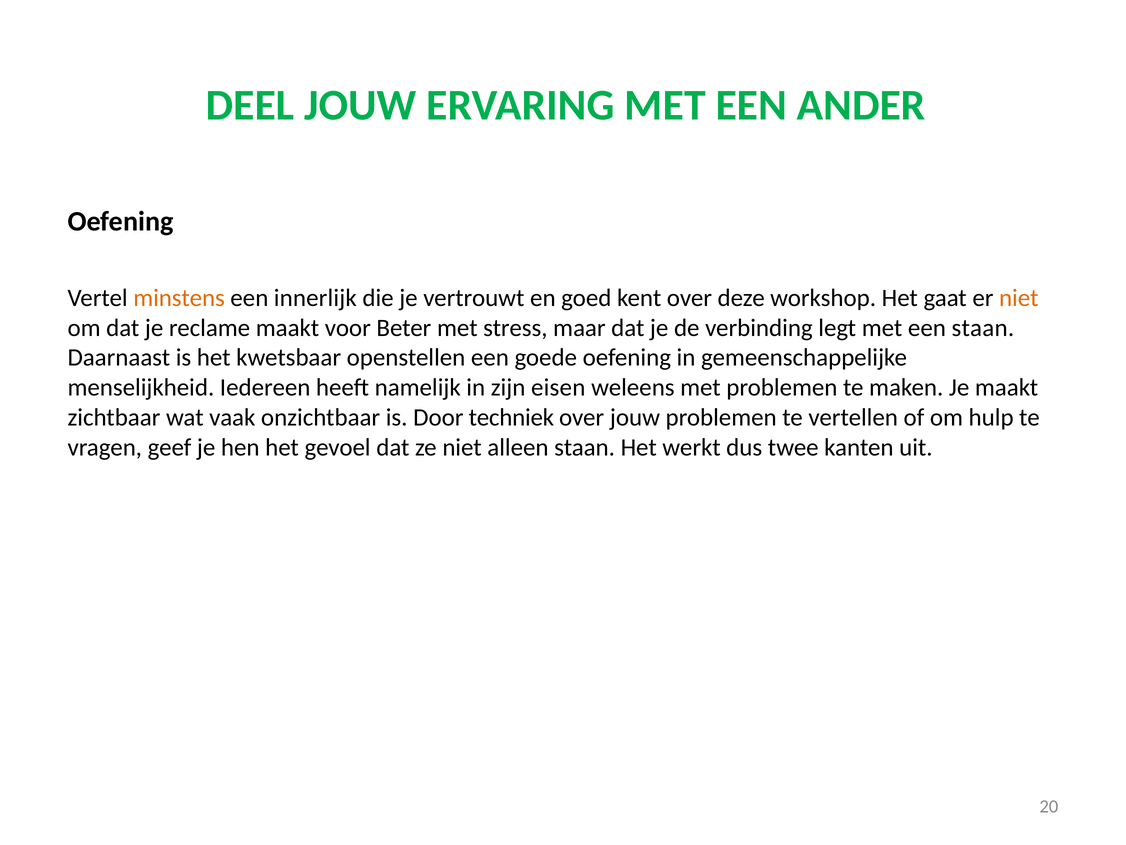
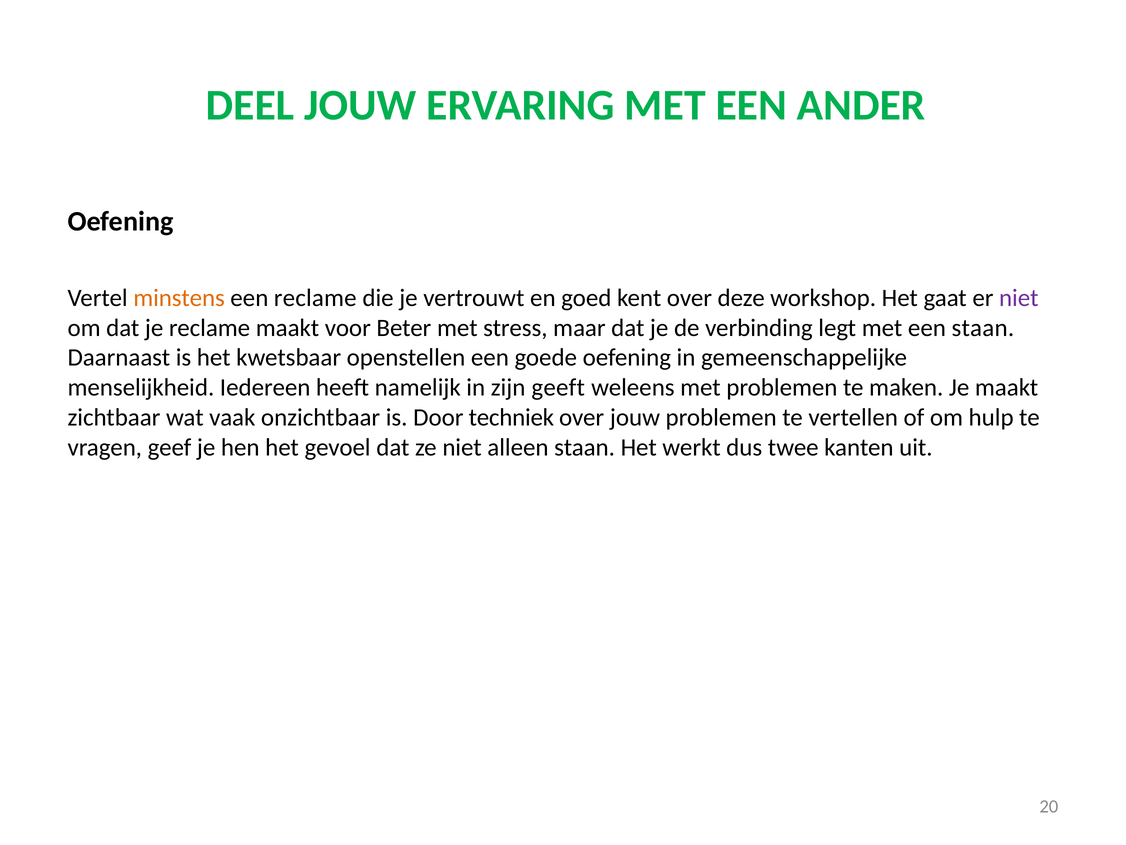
een innerlijk: innerlijk -> reclame (315, 298)
niet colour: orange -> purple (1019, 298)
eisen: eisen -> geeft (558, 387)
